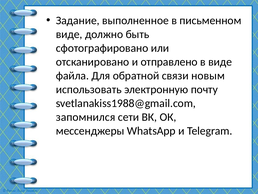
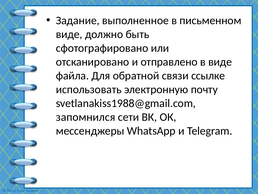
новым: новым -> ссылке (208, 75)
